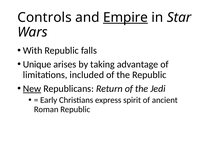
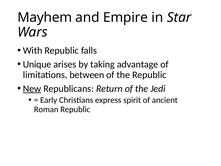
Controls: Controls -> Mayhem (45, 17)
Empire underline: present -> none (125, 17)
included: included -> between (87, 75)
